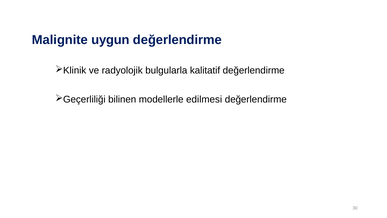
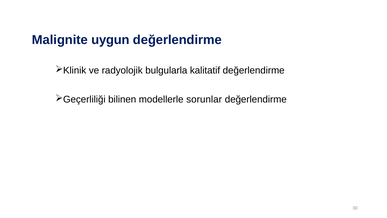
edilmesi: edilmesi -> sorunlar (204, 99)
